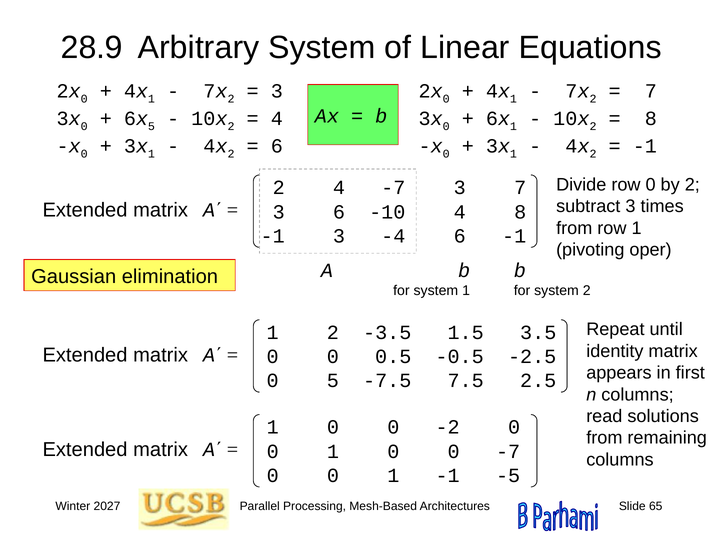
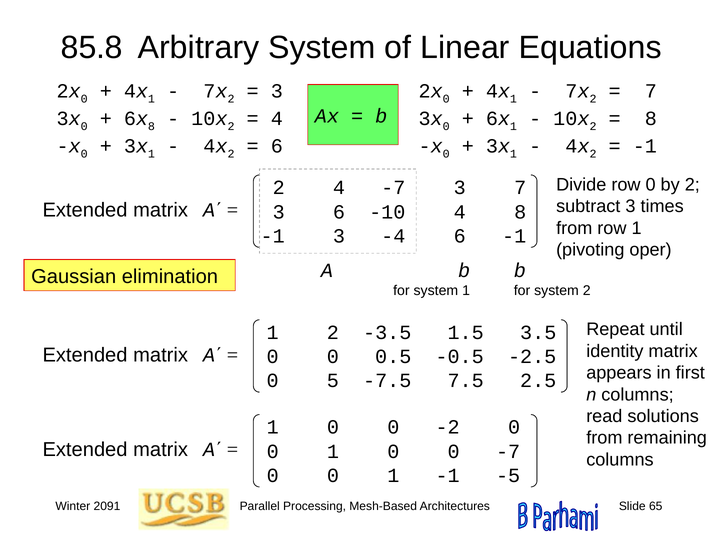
28.9: 28.9 -> 85.8 (92, 47)
5: 5 -> 8 (151, 126)
2027: 2027 -> 2091 (107, 506)
